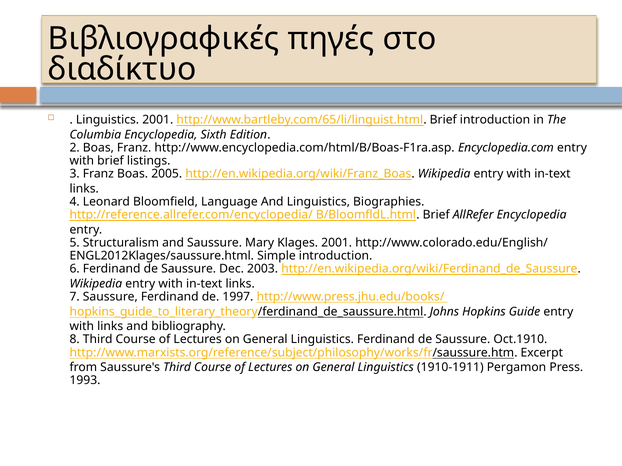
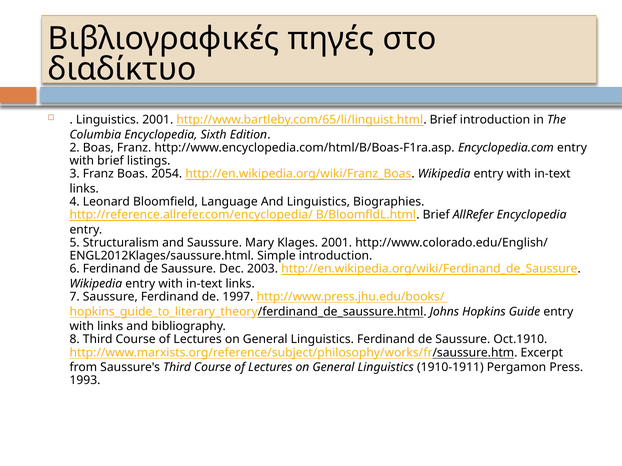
2005: 2005 -> 2054 (167, 174)
